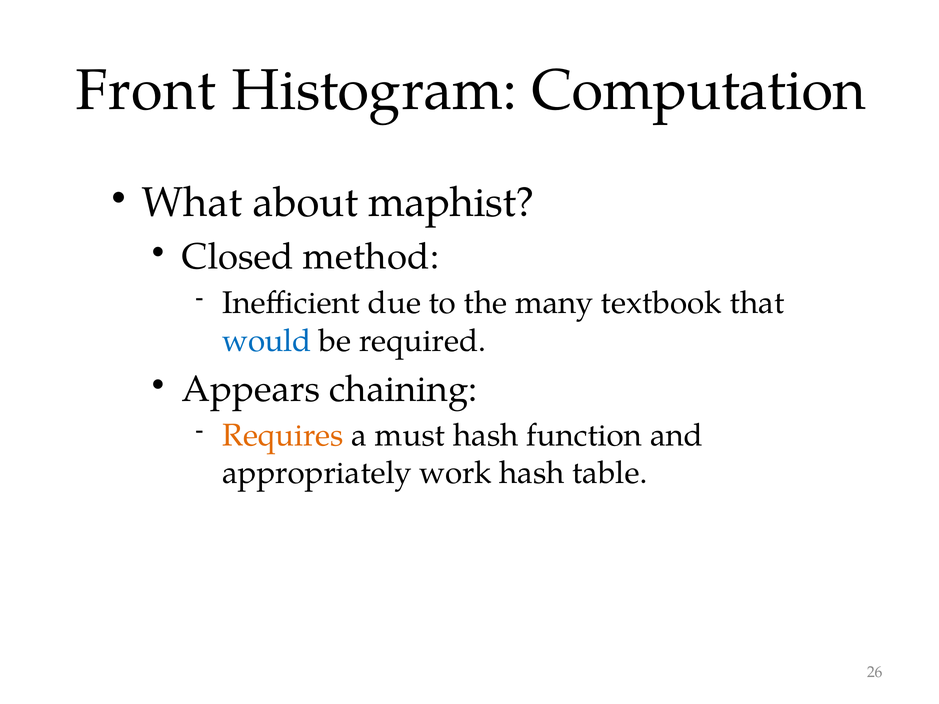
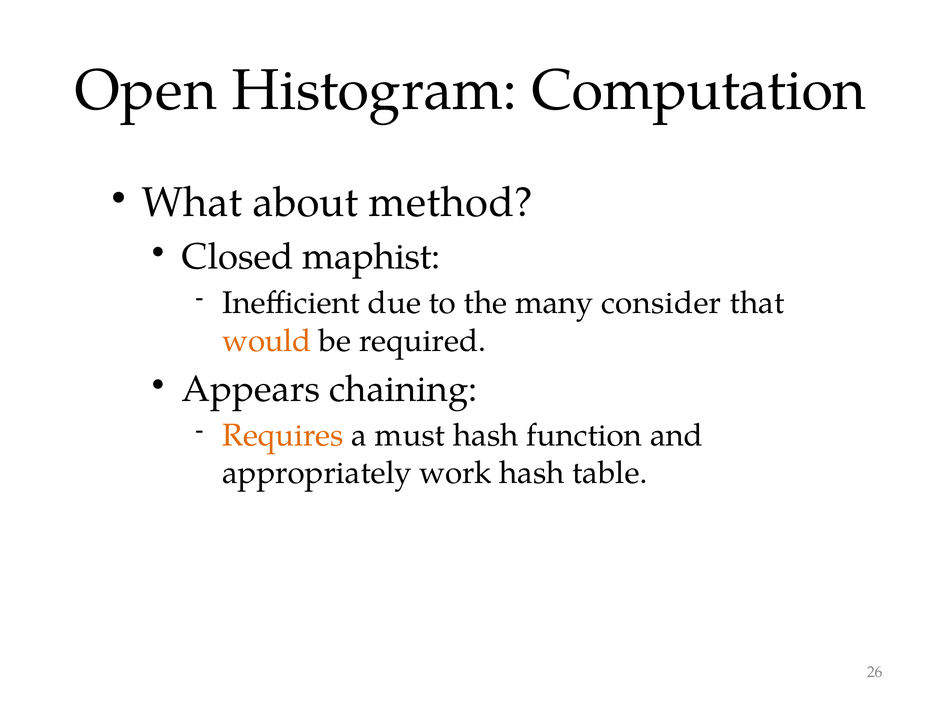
Front: Front -> Open (146, 90)
maphist: maphist -> method (451, 203)
method: method -> maphist (371, 257)
textbook: textbook -> consider (661, 303)
would colour: blue -> orange (267, 341)
